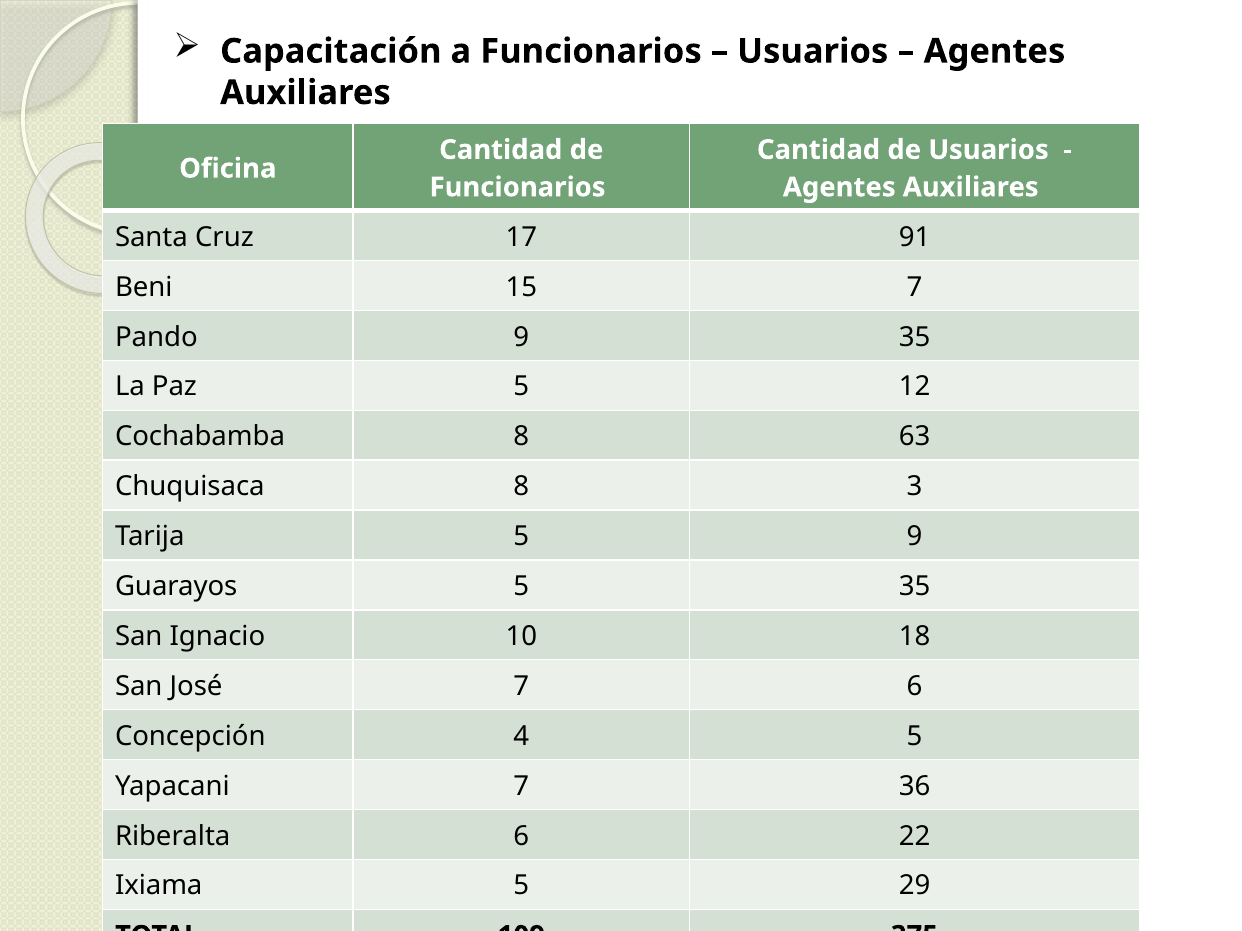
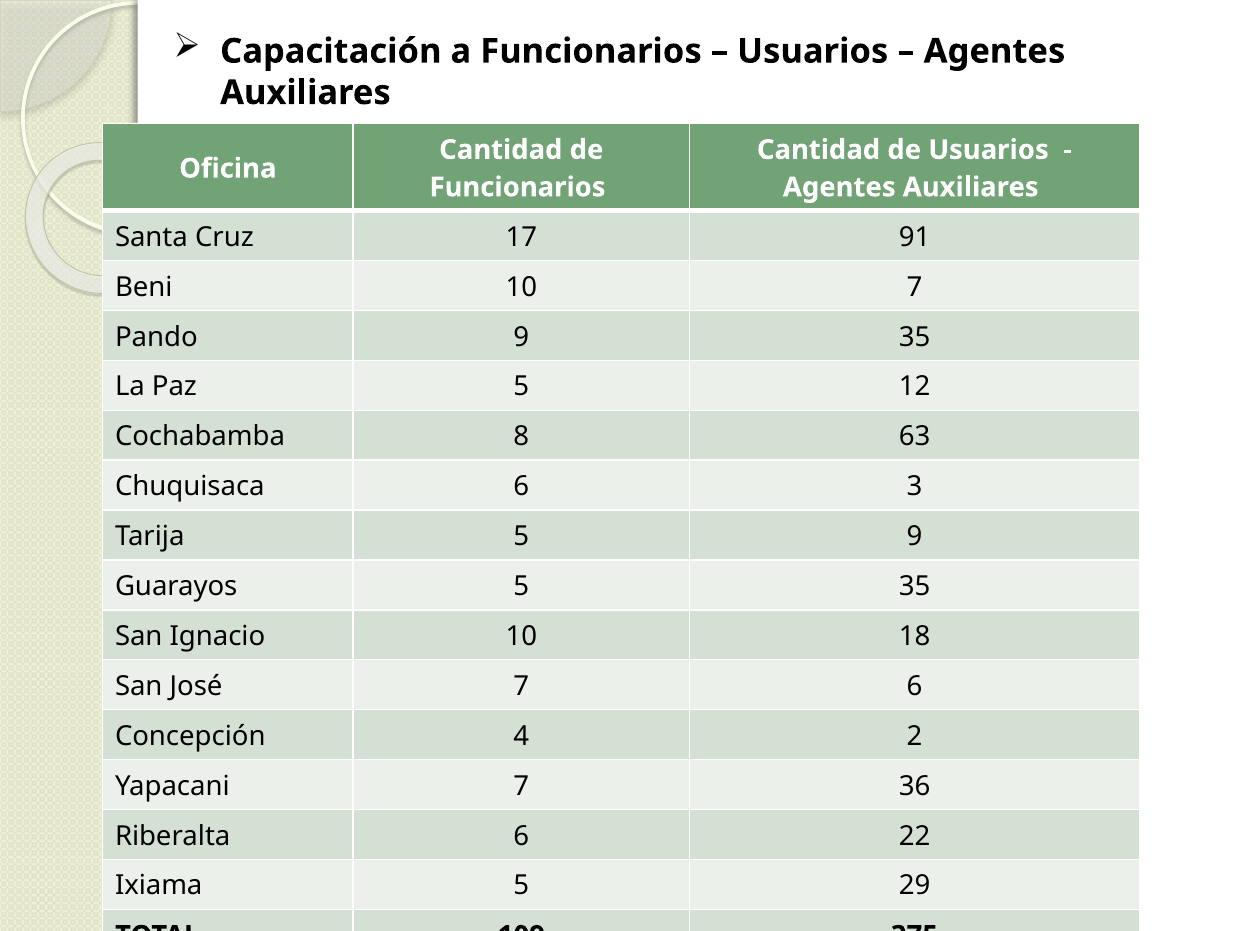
Beni 15: 15 -> 10 (521, 287)
Chuquisaca 8: 8 -> 6 (521, 487)
4 5: 5 -> 2 (914, 737)
